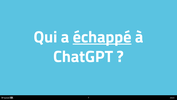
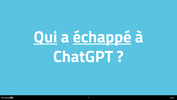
Qui underline: none -> present (46, 37)
